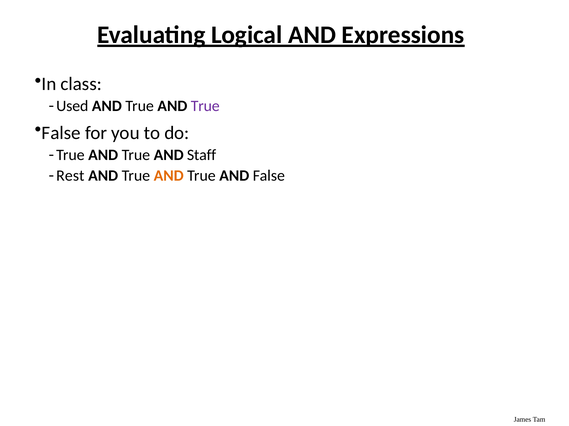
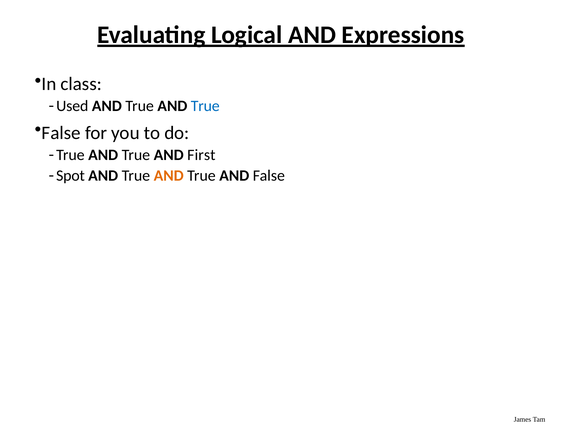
True colour: purple -> blue (205, 106)
Staff: Staff -> First (201, 155)
Rest: Rest -> Spot (70, 176)
